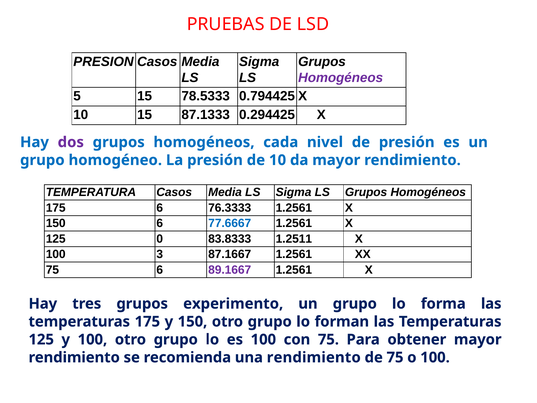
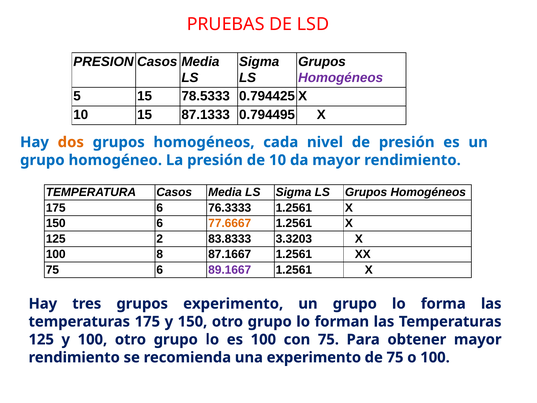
0.294425: 0.294425 -> 0.794495 (267, 115)
dos colour: purple -> orange (71, 142)
77.6667 colour: blue -> orange (230, 223)
0: 0 -> 2 (160, 239)
1.2511: 1.2511 -> 3.3203 (294, 239)
3: 3 -> 8 (160, 254)
una rendimiento: rendimiento -> experimento (314, 357)
